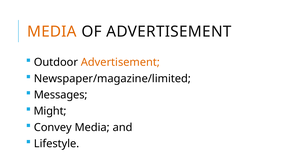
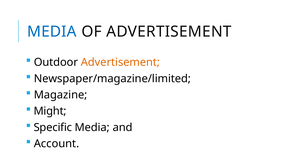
MEDIA colour: orange -> blue (52, 32)
Messages: Messages -> Magazine (61, 95)
Convey: Convey -> Specific (53, 127)
Lifestyle: Lifestyle -> Account (57, 144)
